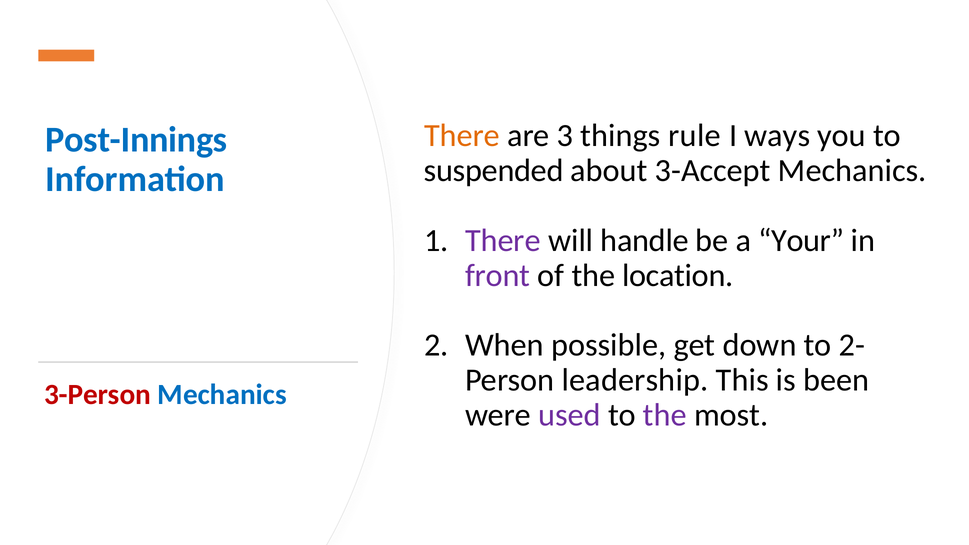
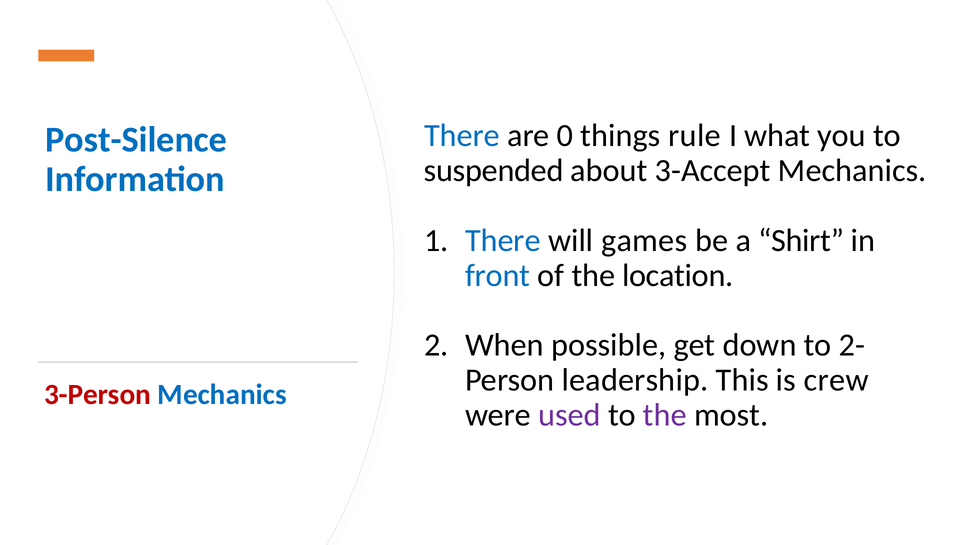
There colour: orange -> blue (462, 136)
3: 3 -> 0 (565, 136)
ways: ways -> what (777, 136)
Post-Innings: Post-Innings -> Post-Silence (136, 140)
There colour: purple -> blue (503, 240)
handle: handle -> games (644, 240)
Your: Your -> Shirt (801, 240)
front colour: purple -> blue (498, 275)
been: been -> crew (836, 380)
